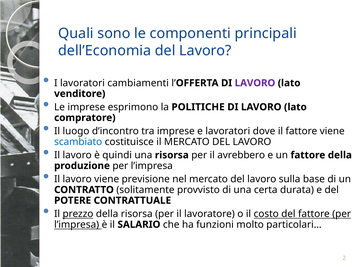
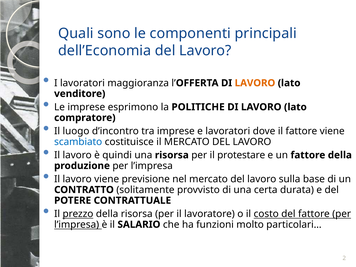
cambiamenti: cambiamenti -> maggioranza (138, 83)
LAVORO colour: purple -> orange (255, 83)
avrebbero: avrebbero -> protestare (241, 155)
